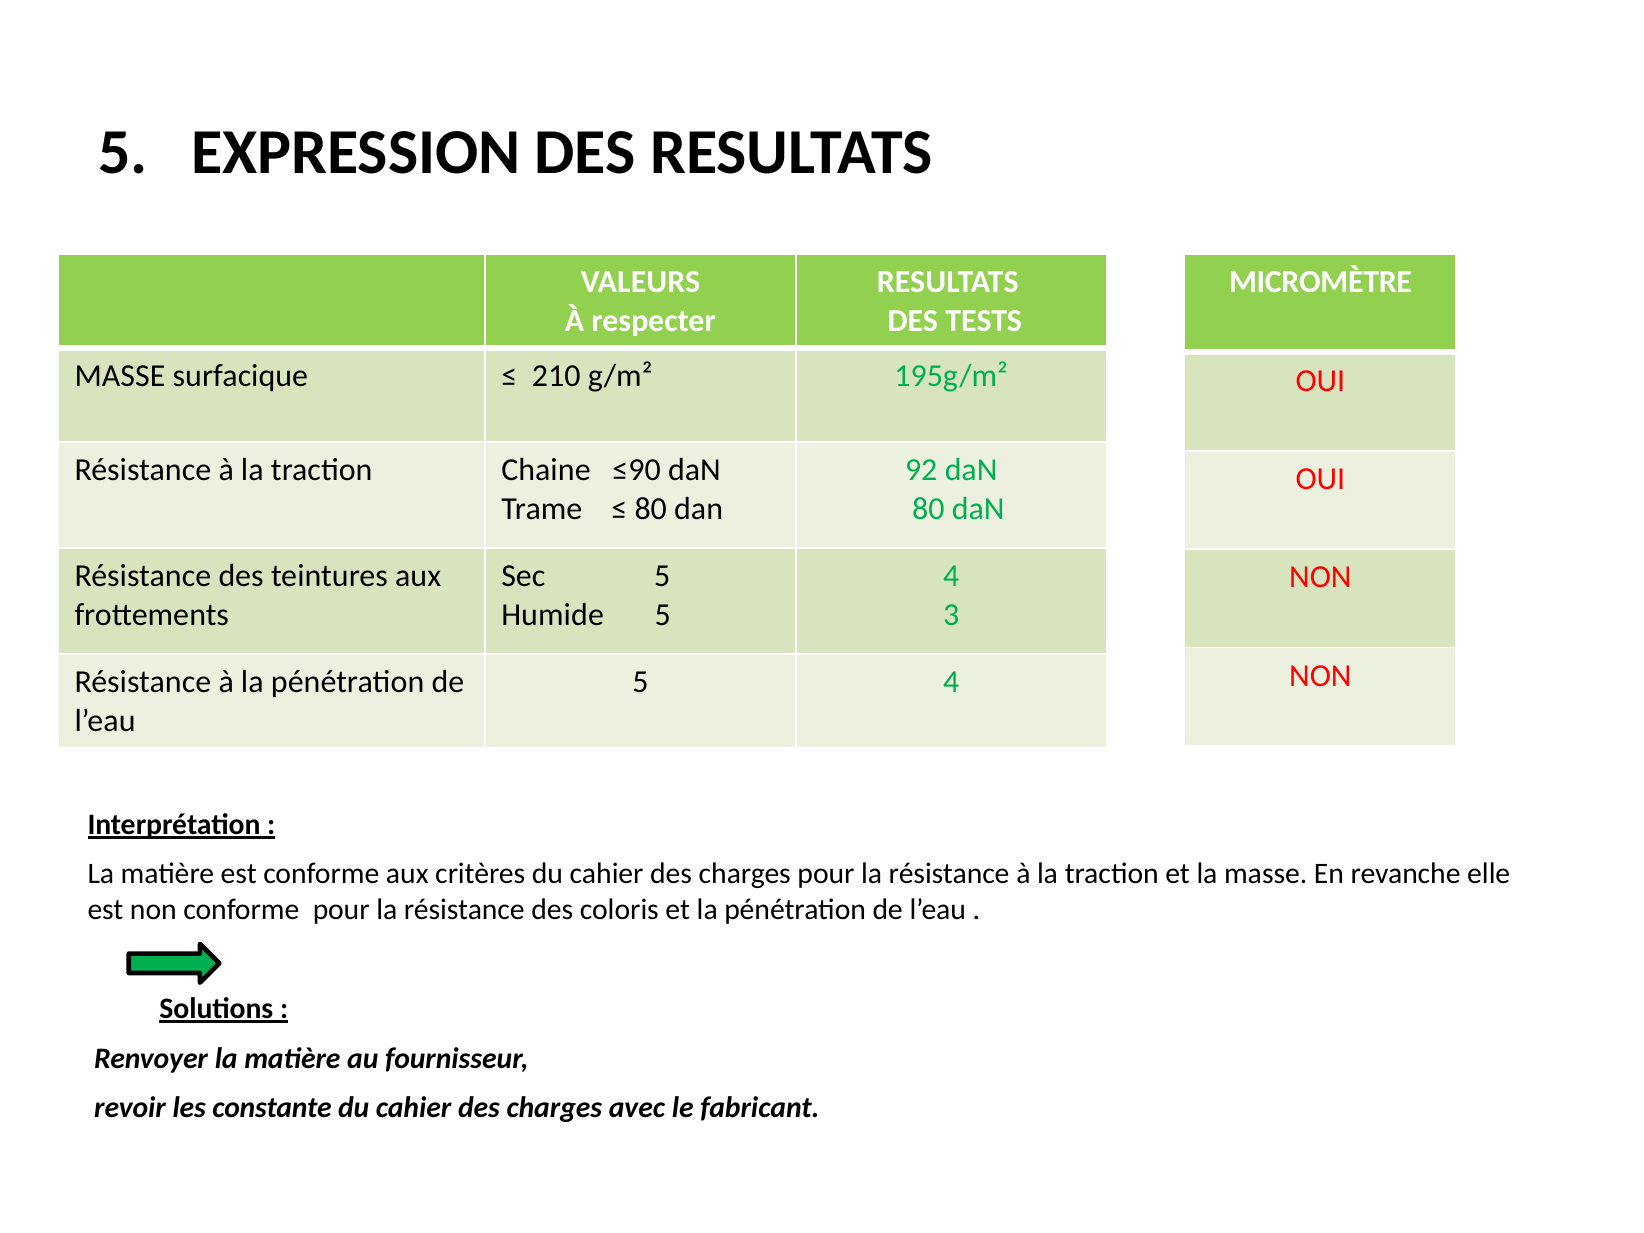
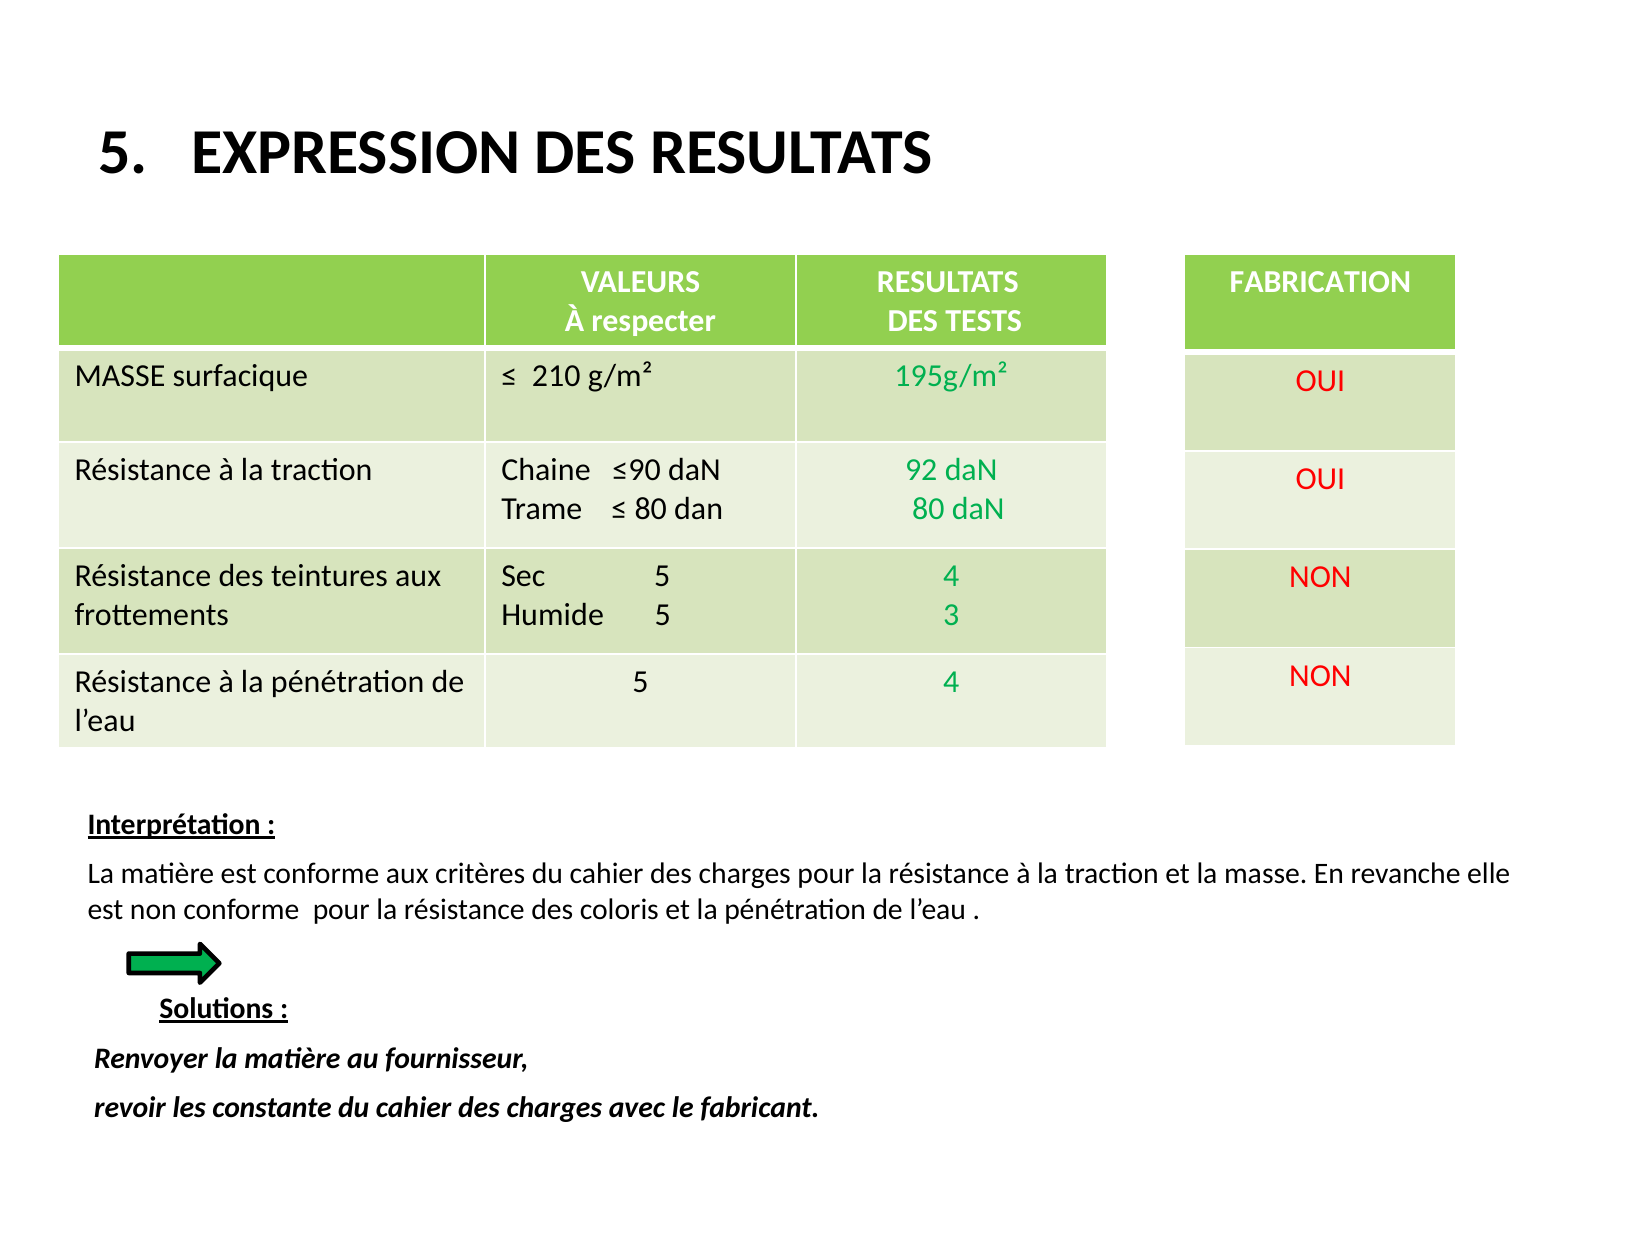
MICROMÈTRE: MICROMÈTRE -> FABRICATION (1320, 282)
